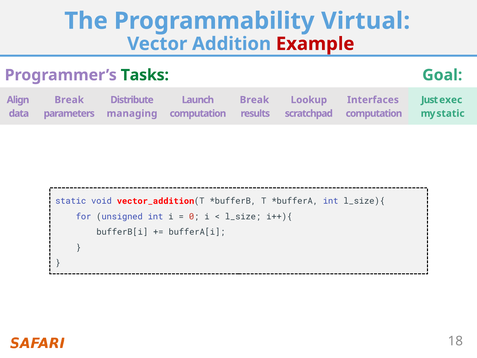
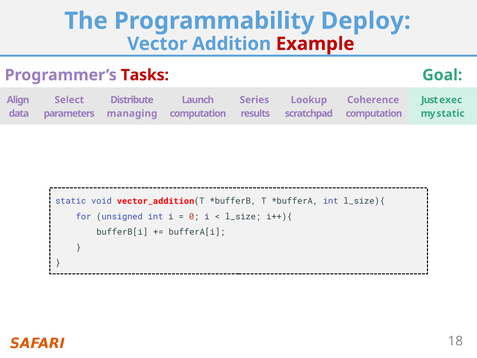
Virtual: Virtual -> Deploy (366, 21)
Tasks colour: green -> red (145, 75)
Break: Break -> Select (69, 100)
Break: Break -> Series (254, 100)
Interfaces: Interfaces -> Coherence (373, 100)
